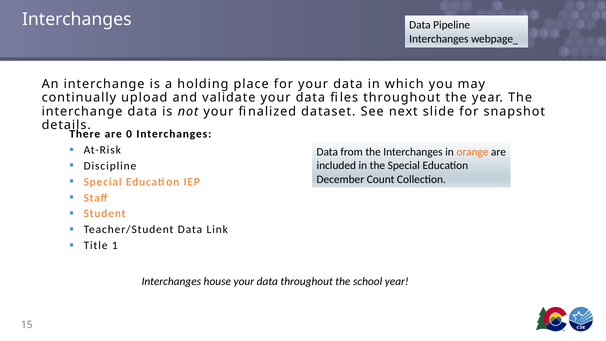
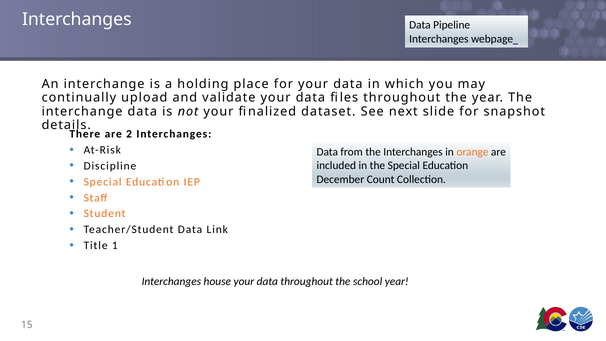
0: 0 -> 2 (129, 134)
